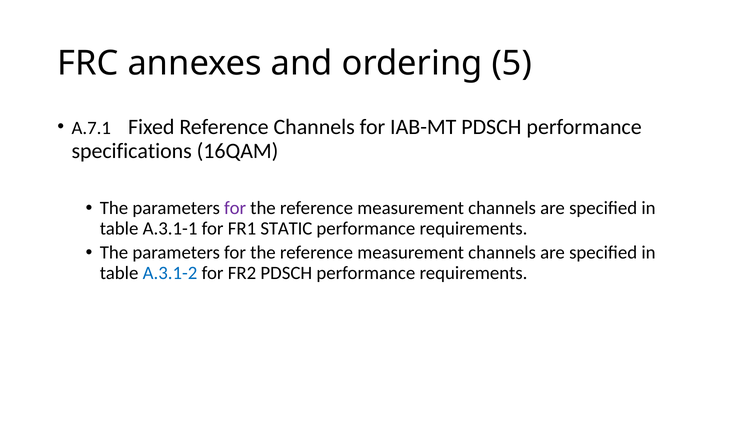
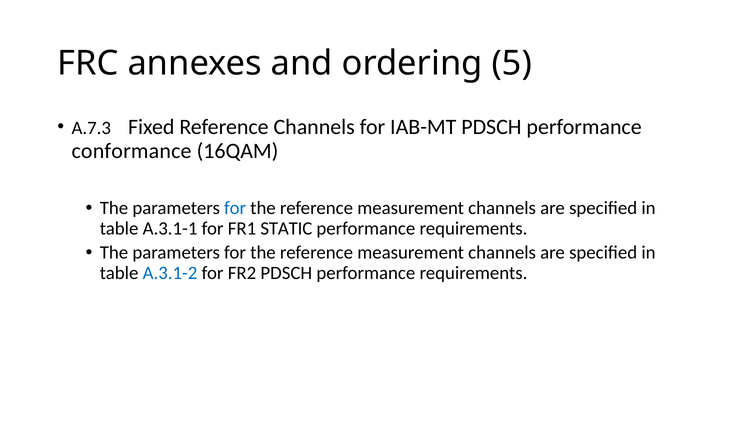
A.7.1: A.7.1 -> A.7.3 (91, 128)
specifications: specifications -> conformance (132, 151)
for colour: purple -> blue (235, 209)
